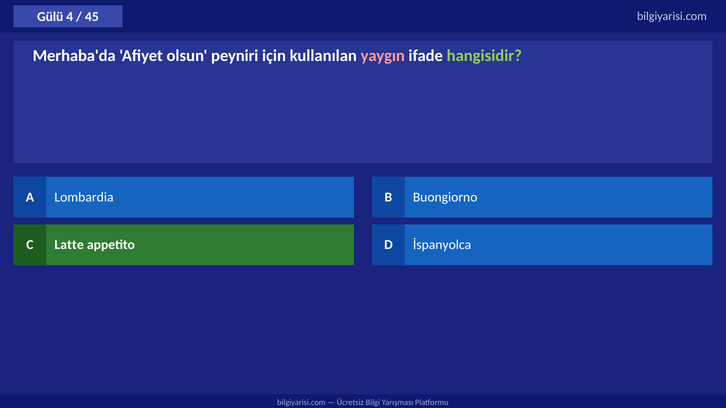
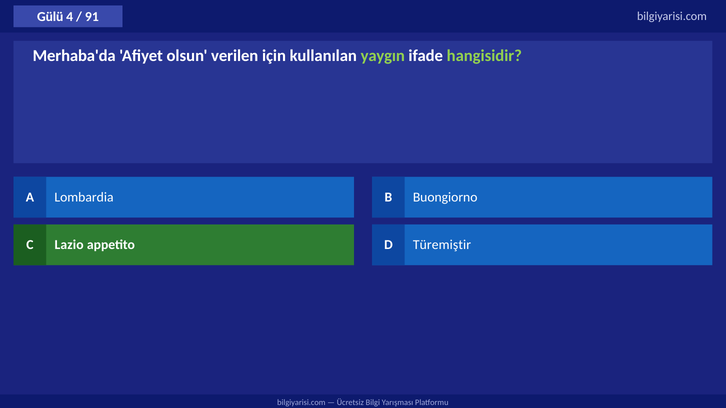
45: 45 -> 91 (92, 17)
peyniri: peyniri -> verilen (235, 56)
yaygın colour: pink -> light green (383, 56)
Latte: Latte -> Lazio (69, 245)
İspanyolca: İspanyolca -> Türemiştir (442, 245)
